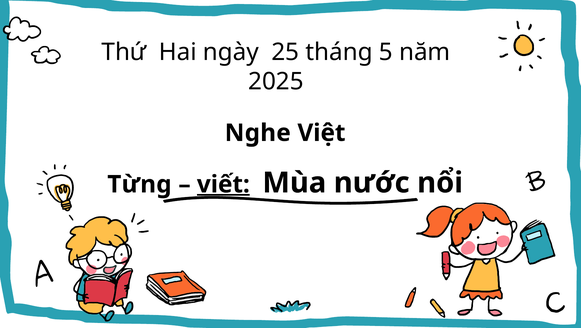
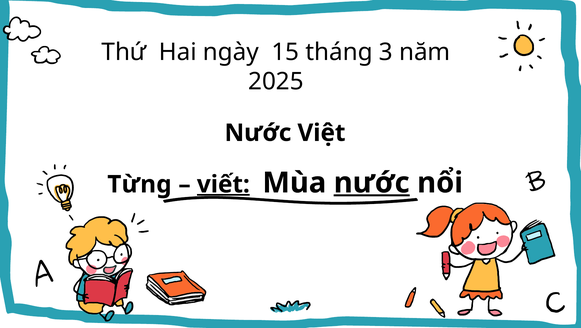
25: 25 -> 15 (285, 52)
5: 5 -> 3 (386, 52)
Nghe: Nghe -> Nước (258, 133)
nước underline: none -> present (372, 183)
